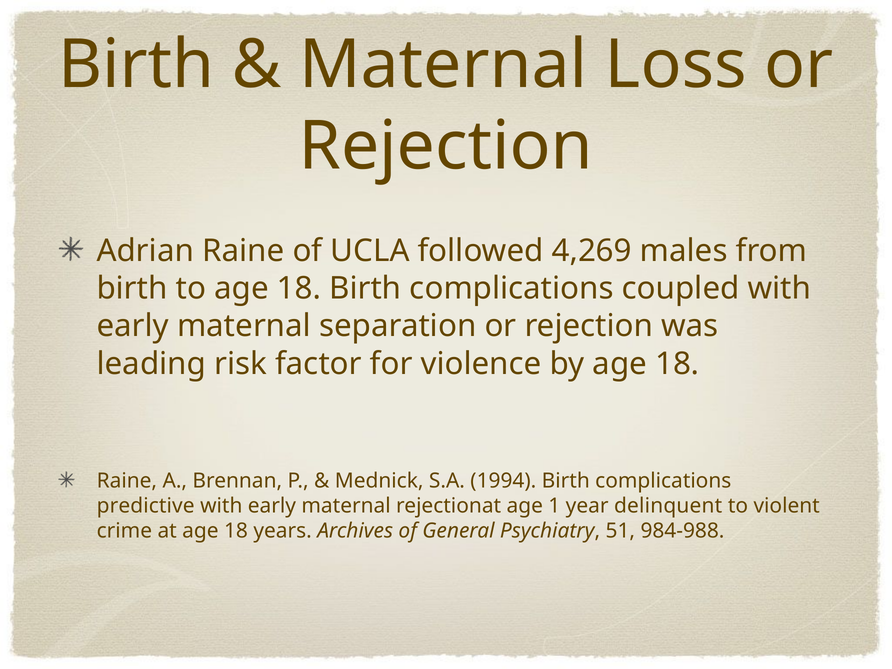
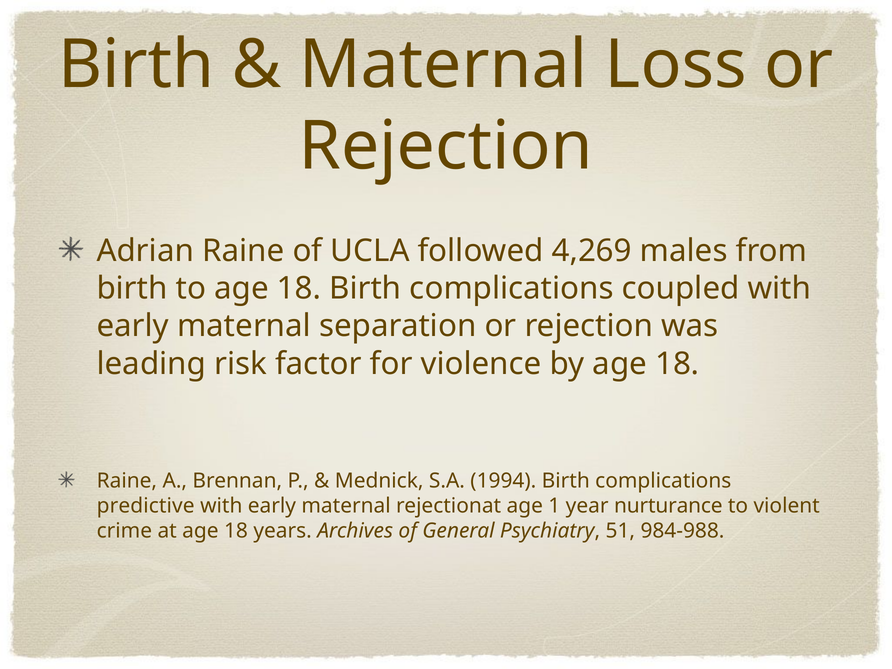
delinquent: delinquent -> nurturance (668, 506)
